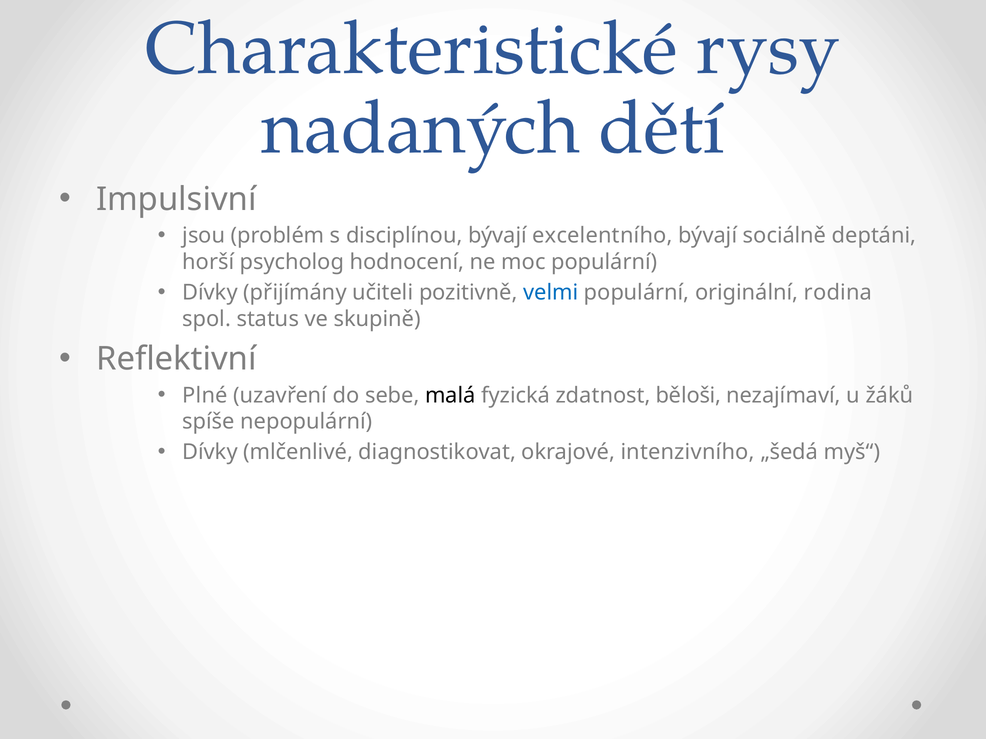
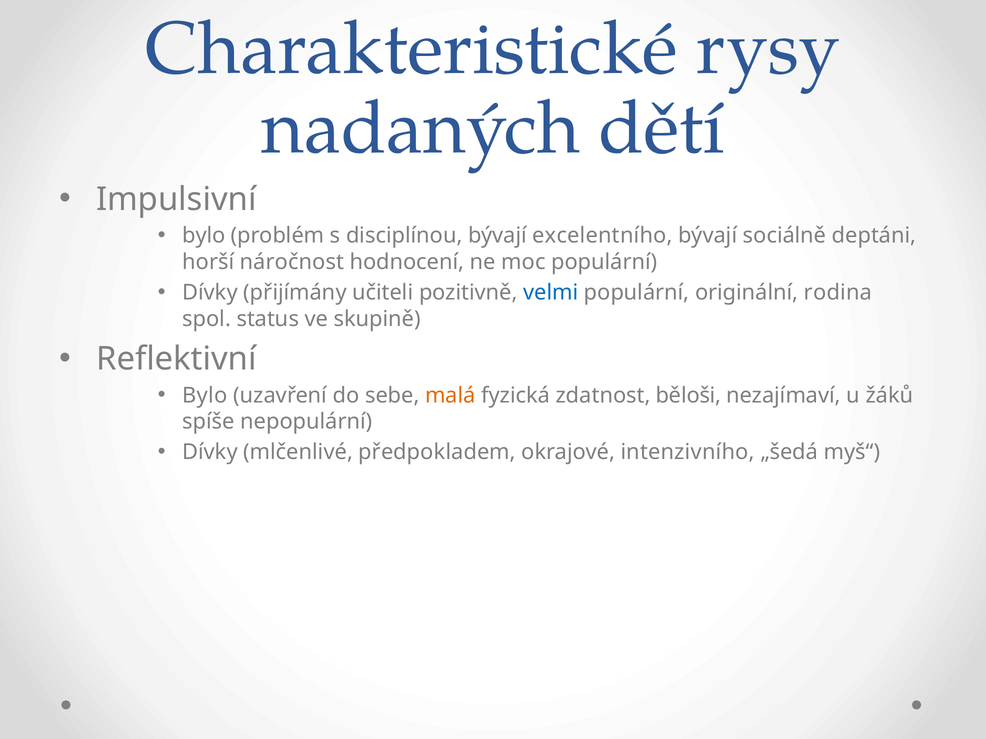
jsou: jsou -> bylo (204, 236)
psycholog: psycholog -> náročnost (292, 262)
Plné: Plné -> Bylo (205, 396)
malá colour: black -> orange (450, 396)
diagnostikovat: diagnostikovat -> předpokladem (437, 453)
